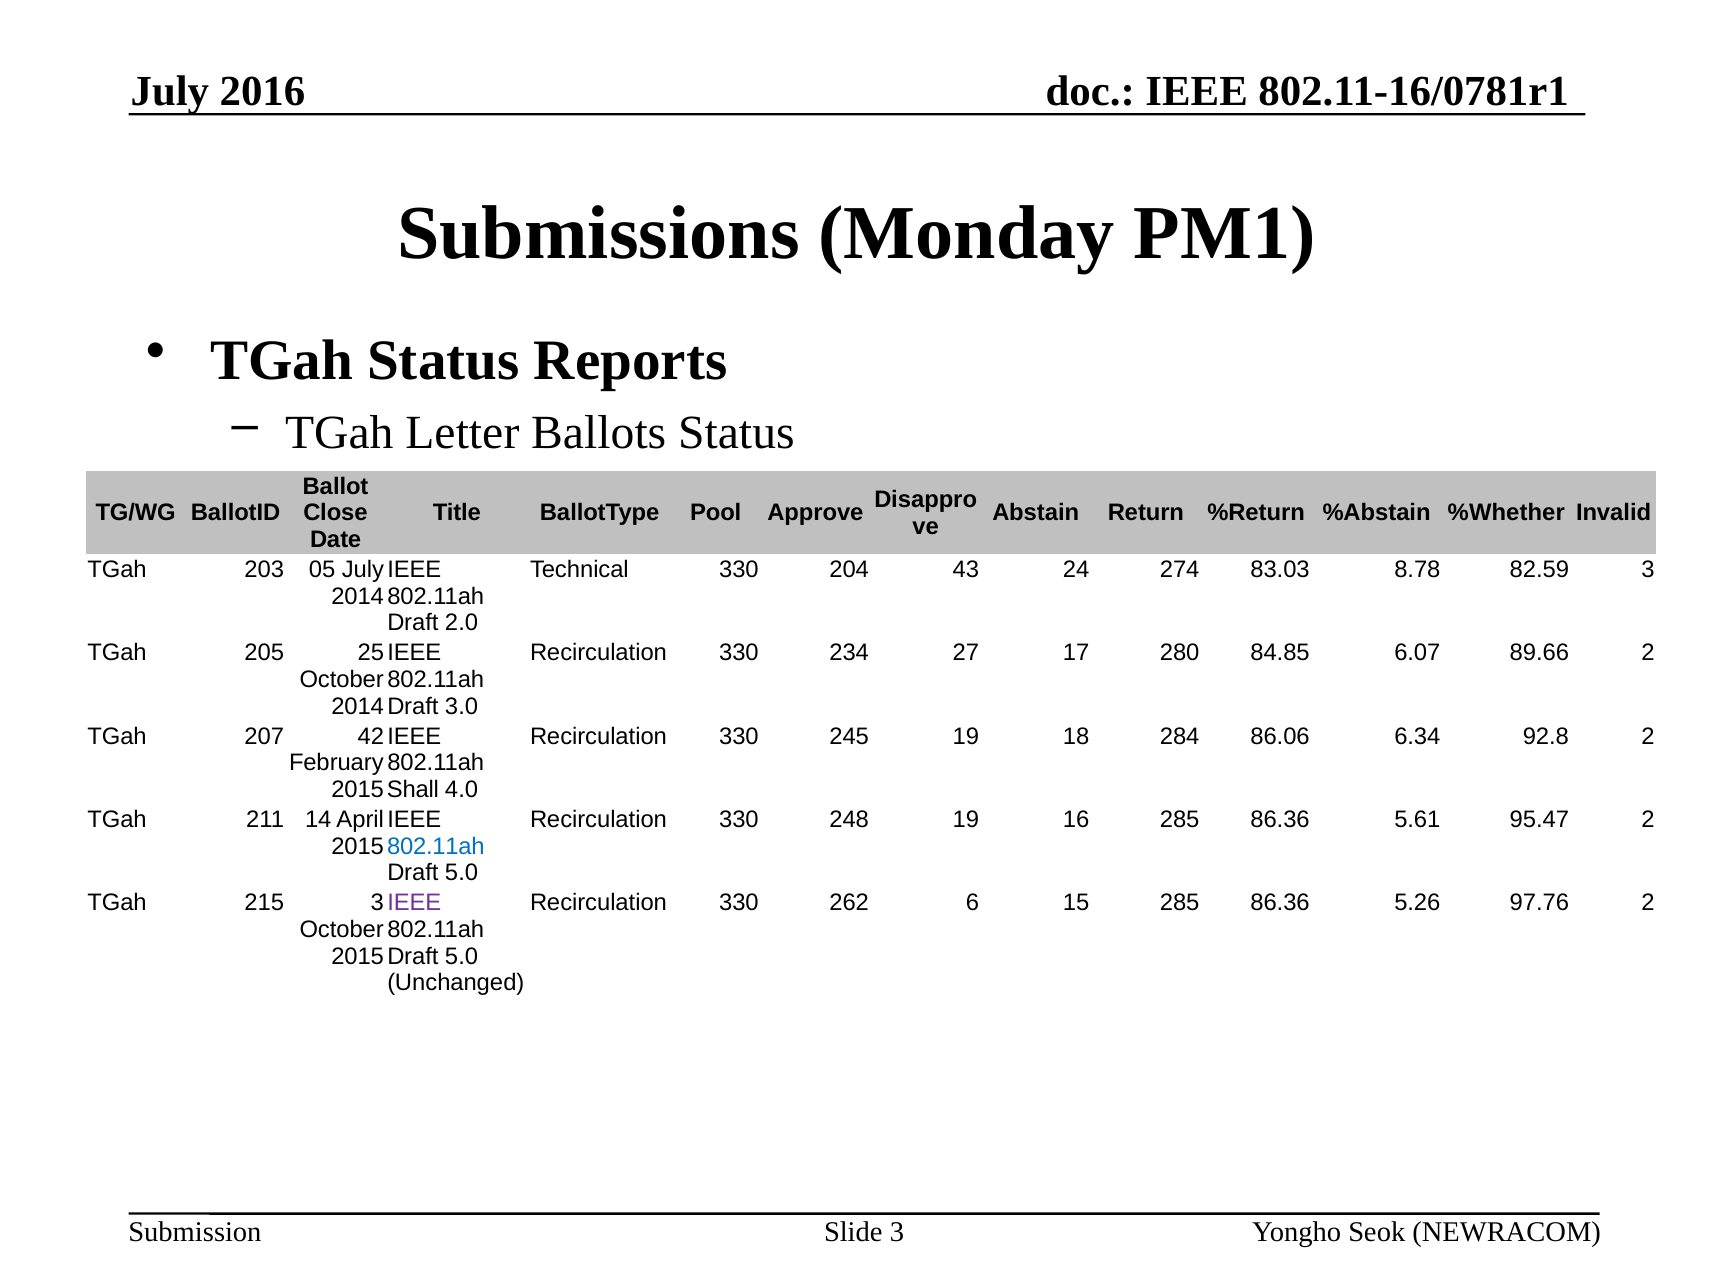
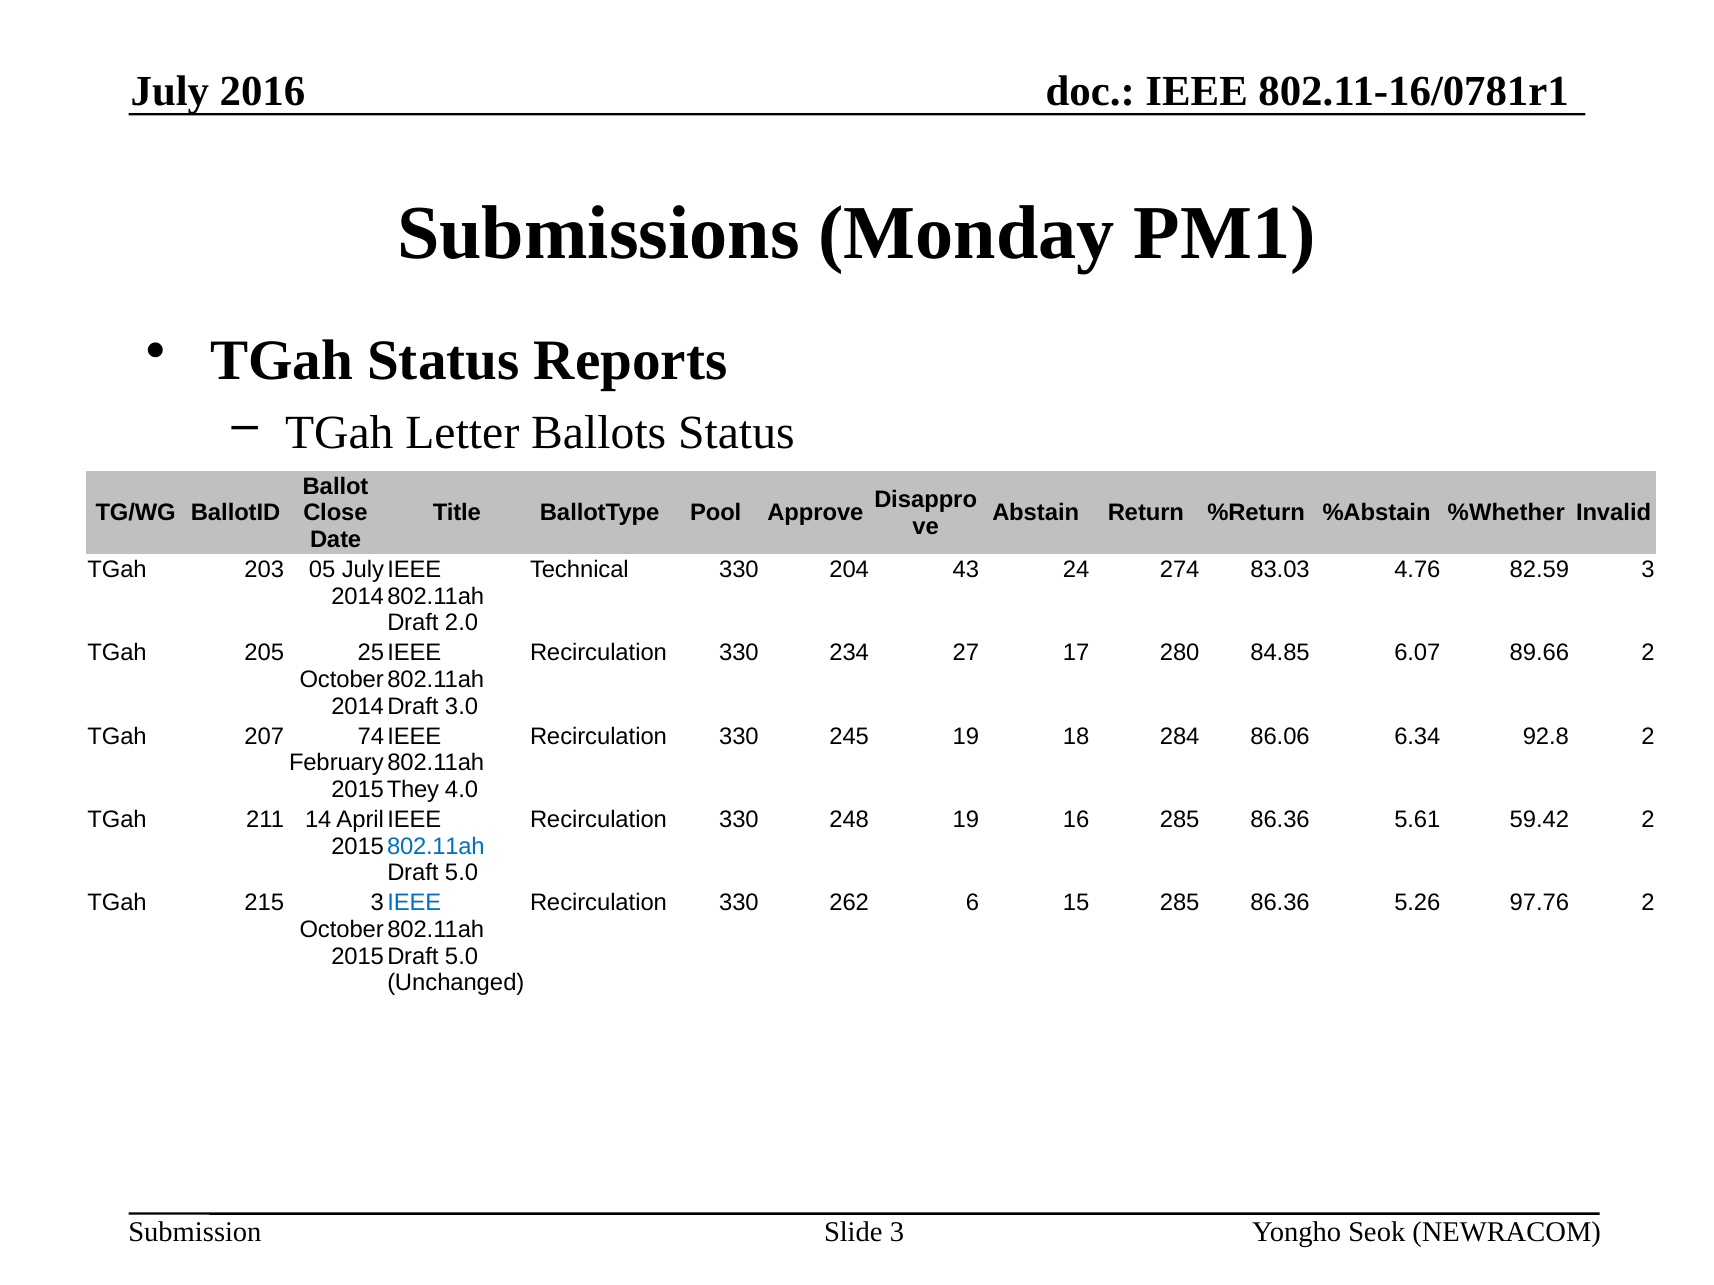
8.78: 8.78 -> 4.76 (1417, 570)
42: 42 -> 74 (371, 737)
Shall: Shall -> They (413, 790)
95.47: 95.47 -> 59.42 (1539, 820)
IEEE colour: purple -> blue (414, 903)
